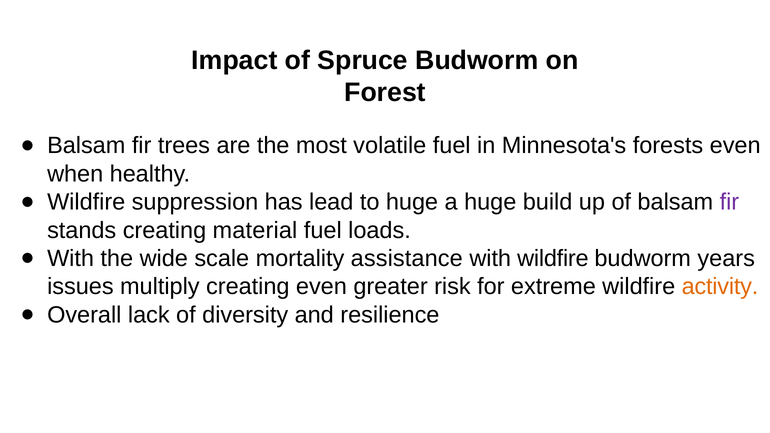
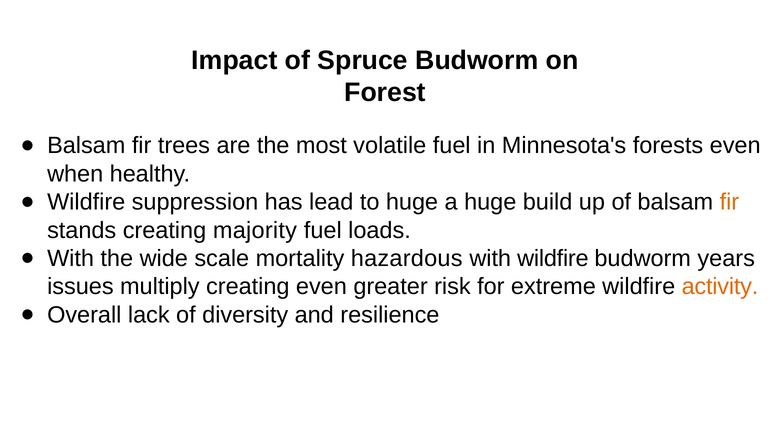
fir colour: purple -> orange (729, 202)
material: material -> majority (255, 230)
assistance: assistance -> hazardous (407, 259)
